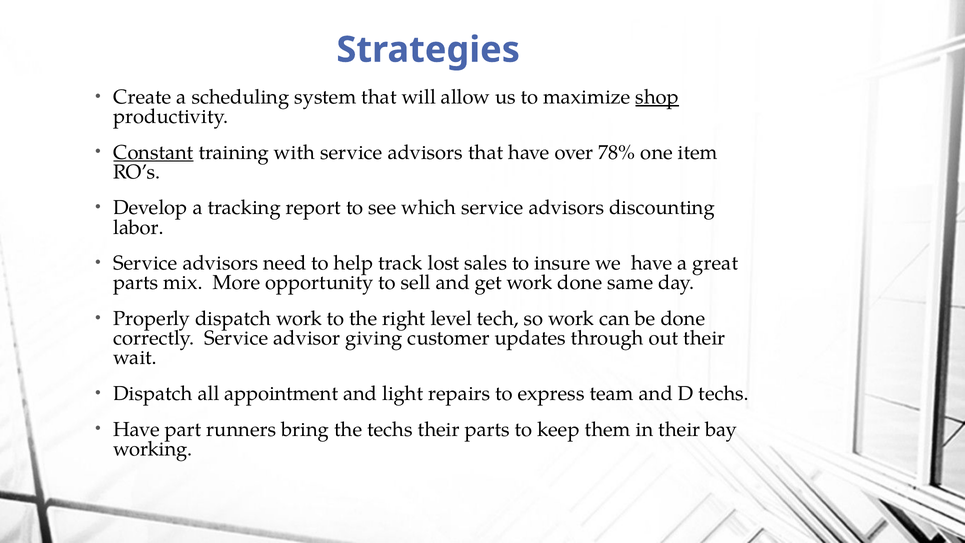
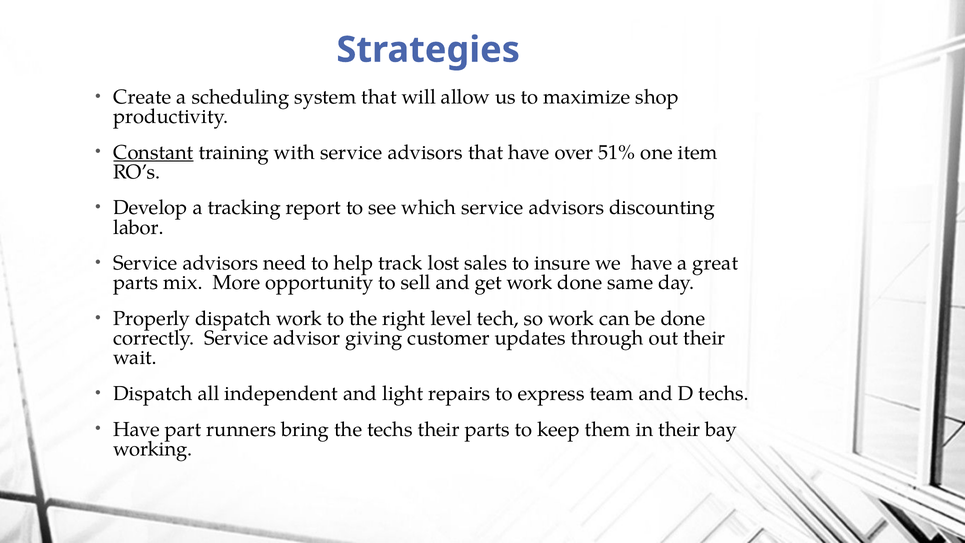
shop underline: present -> none (657, 97)
78%: 78% -> 51% (617, 152)
appointment: appointment -> independent (281, 394)
